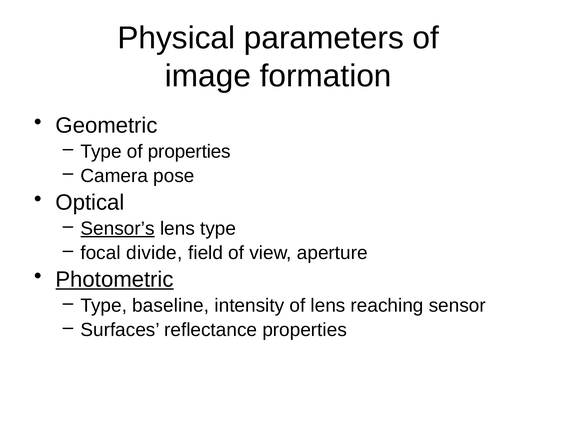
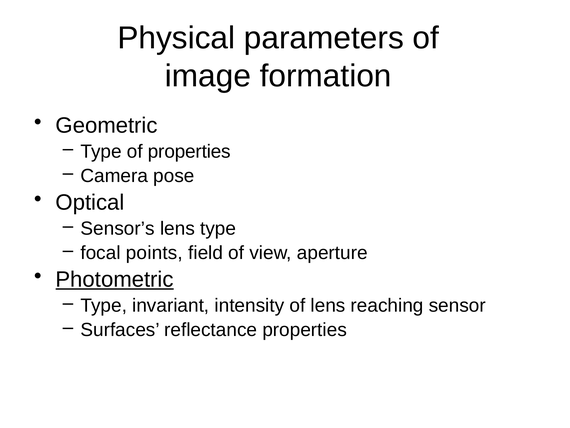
Sensor’s underline: present -> none (118, 228)
divide: divide -> points (154, 253)
baseline: baseline -> invariant (171, 305)
